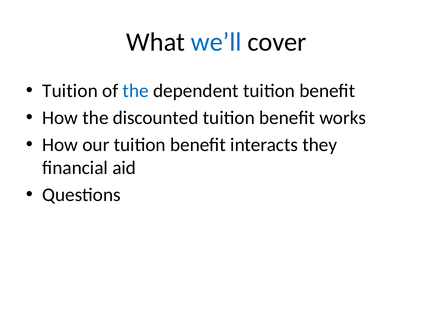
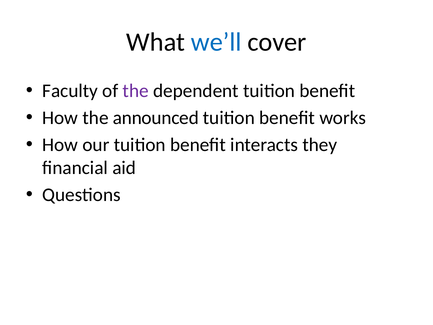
Tuition: Tuition -> Faculty (70, 91)
the colour: blue -> purple (136, 91)
discounted: discounted -> announced (156, 118)
